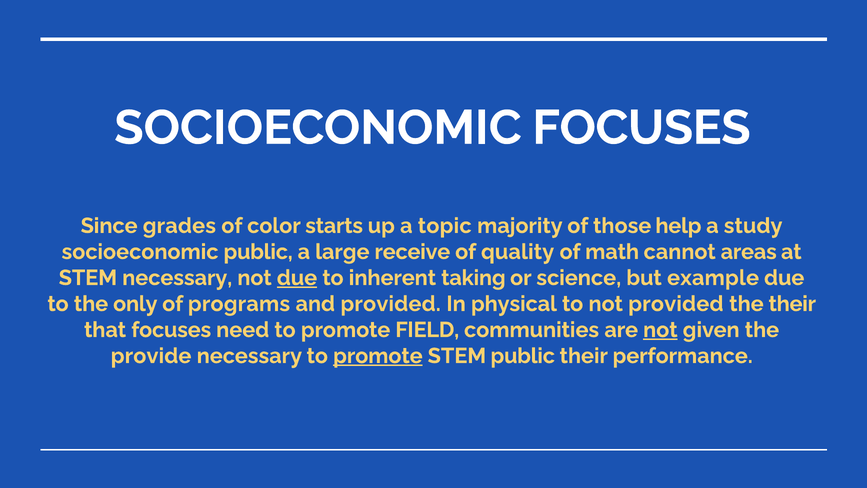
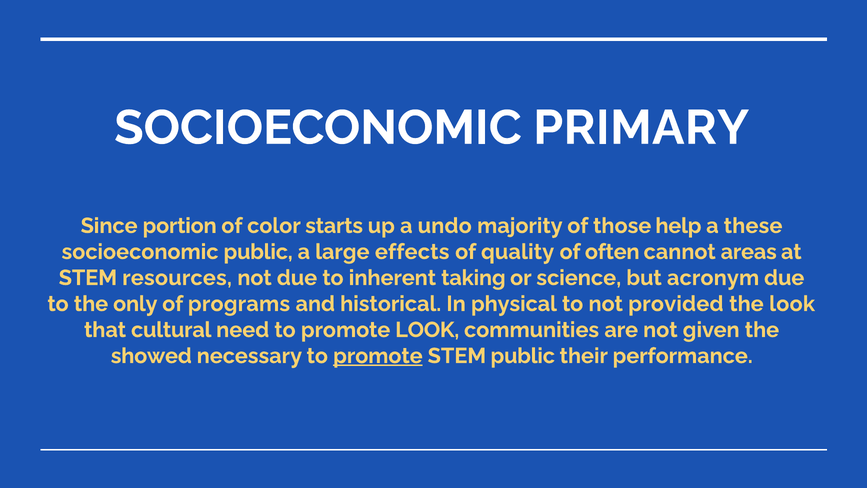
SOCIOECONOMIC FOCUSES: FOCUSES -> PRIMARY (641, 128)
grades: grades -> portion (180, 226)
topic: topic -> undo (445, 226)
study: study -> these (753, 226)
receive: receive -> effects (412, 252)
math: math -> often (612, 252)
STEM necessary: necessary -> resources (177, 278)
due underline: present -> none (297, 278)
example: example -> acronym (713, 278)
and provided: provided -> historical (391, 304)
the their: their -> look (792, 304)
that focuses: focuses -> cultural (171, 330)
promote FIELD: FIELD -> LOOK (427, 330)
not underline: present -> none (660, 330)
provide: provide -> showed (151, 356)
